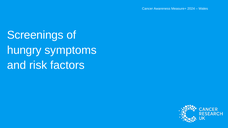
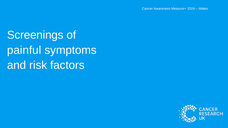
hungry: hungry -> painful (24, 50)
